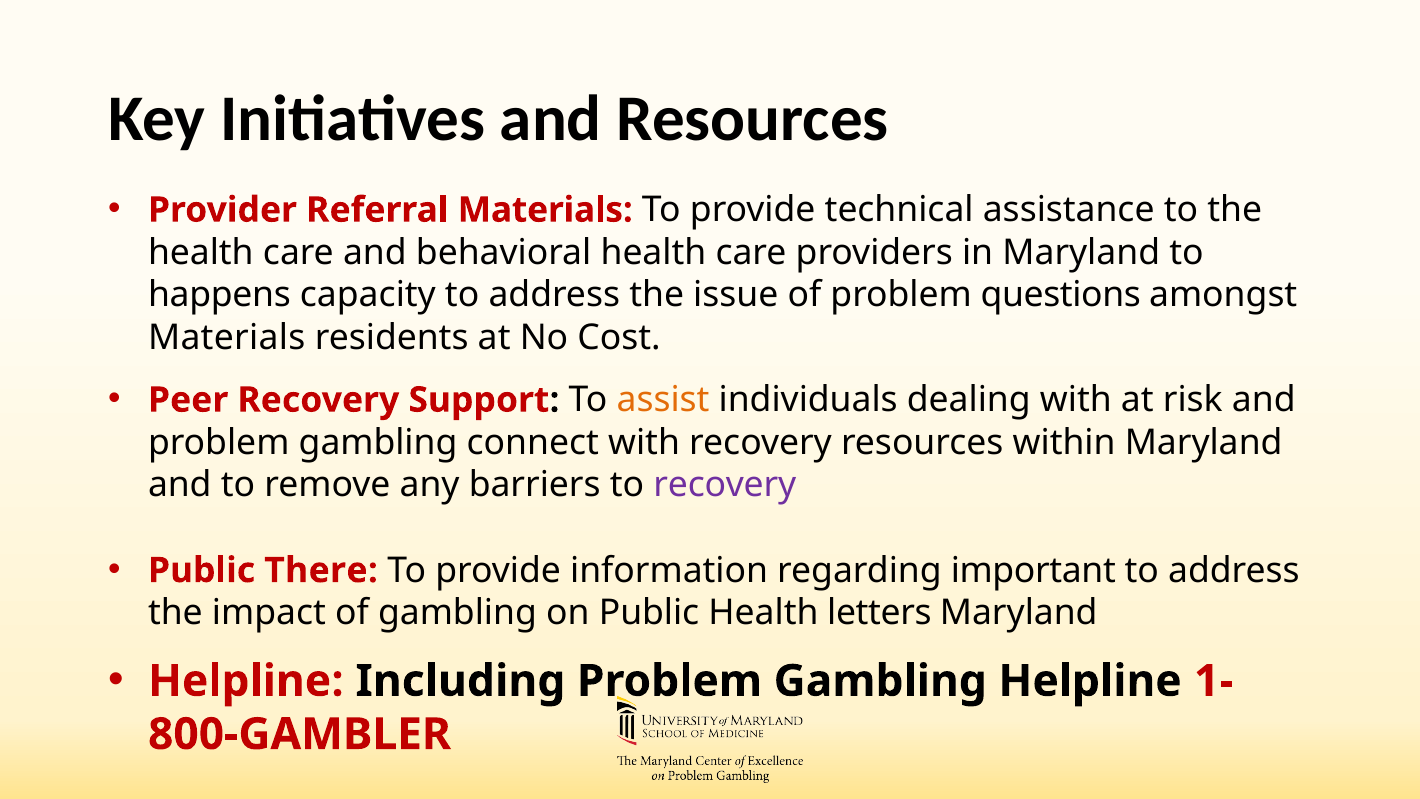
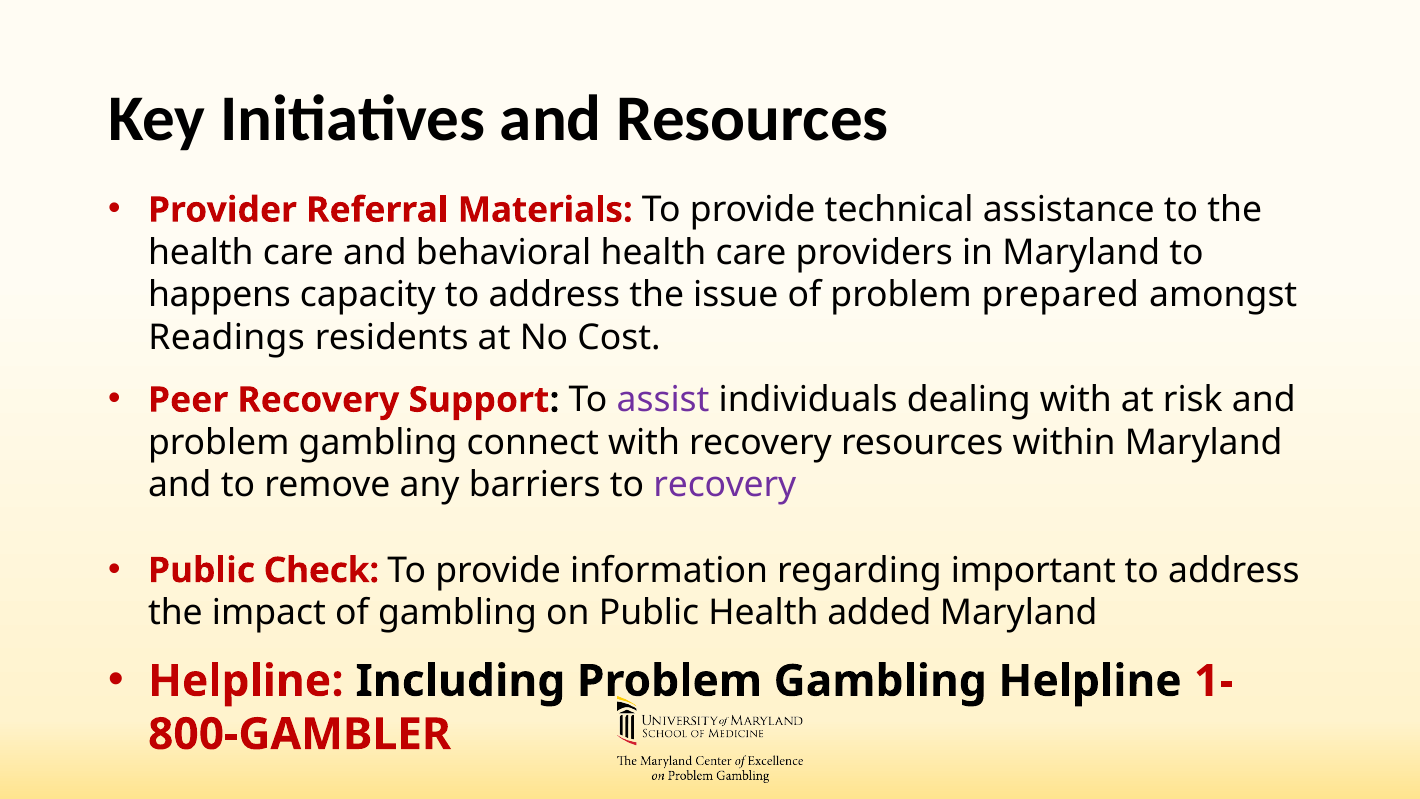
questions: questions -> prepared (1060, 295)
Materials: Materials -> Readings (227, 338)
assist colour: orange -> purple (663, 400)
There: There -> Check (321, 570)
letters: letters -> added (879, 613)
